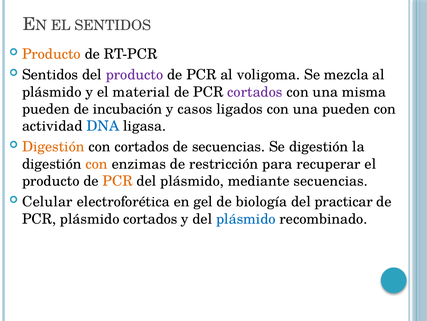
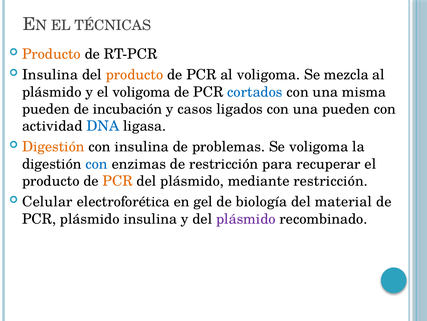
EL SENTIDOS: SENTIDOS -> TÉCNICAS (113, 26)
Sentidos: Sentidos -> Insulina (50, 75)
producto colour: purple -> orange (135, 75)
el material: material -> voligoma (141, 92)
cortados colour: purple -> blue (255, 92)
con cortados: cortados -> insulina (142, 147)
de secuencias: secuencias -> problemas (229, 147)
Se digestión: digestión -> voligoma (319, 147)
con colour: orange -> blue (97, 164)
mediante secuencias: secuencias -> restricción (331, 181)
practicar: practicar -> material (343, 201)
plásmido cortados: cortados -> insulina (150, 218)
plásmido colour: blue -> purple (246, 218)
